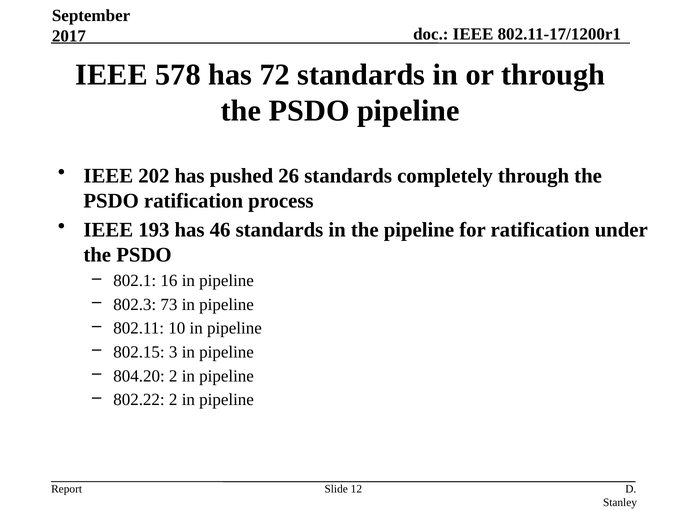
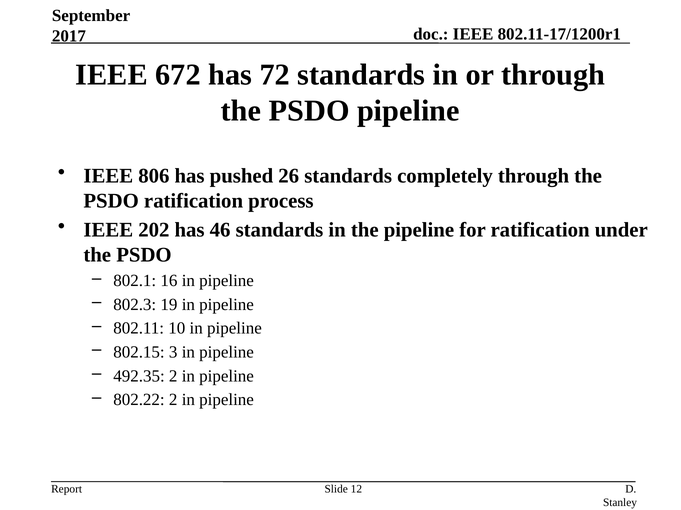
578: 578 -> 672 (178, 75)
202: 202 -> 806 (154, 176)
193: 193 -> 202 (154, 230)
73: 73 -> 19 (169, 305)
804.20: 804.20 -> 492.35 (139, 376)
